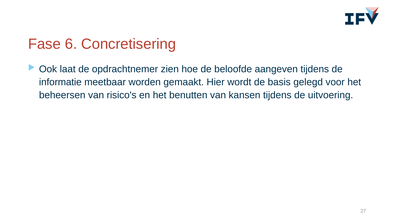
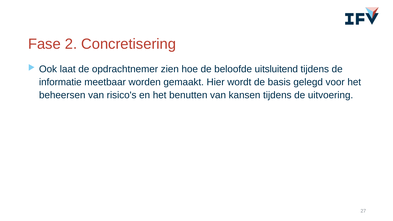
6: 6 -> 2 (71, 44)
aangeven: aangeven -> uitsluitend (276, 69)
